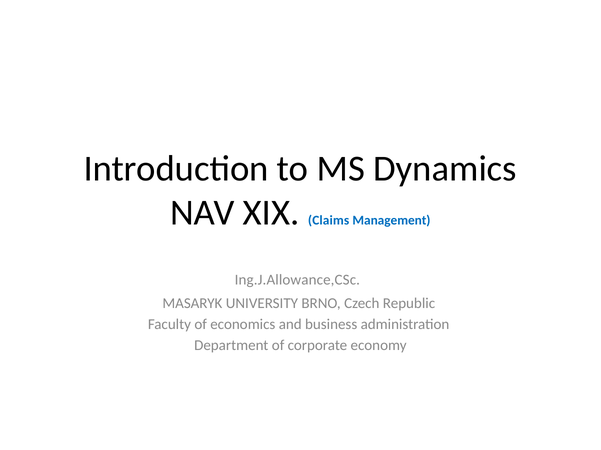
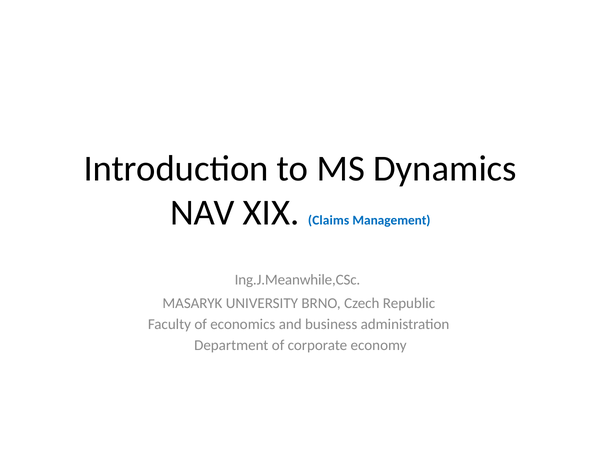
Ing.J.Allowance,CSc: Ing.J.Allowance,CSc -> Ing.J.Meanwhile,CSc (297, 280)
